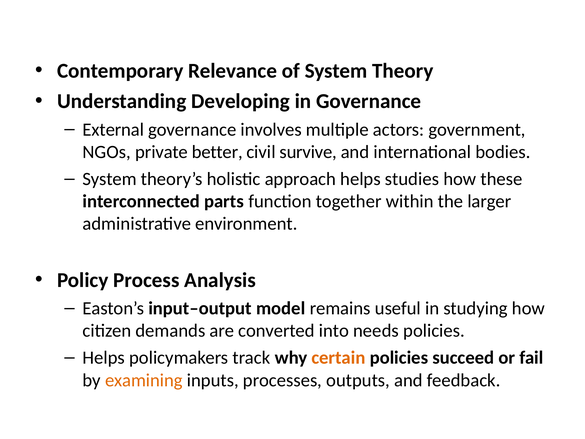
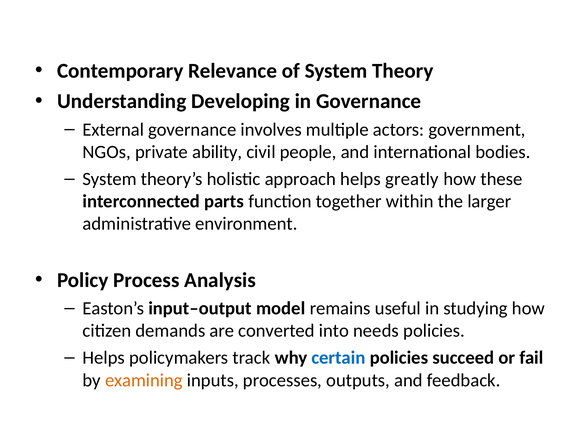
better: better -> ability (217, 152)
survive: survive -> people (308, 152)
studies: studies -> greatly (412, 179)
certain colour: orange -> blue (338, 358)
